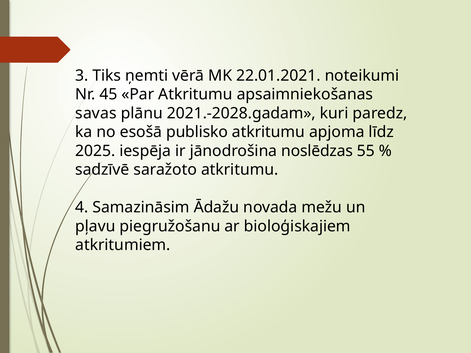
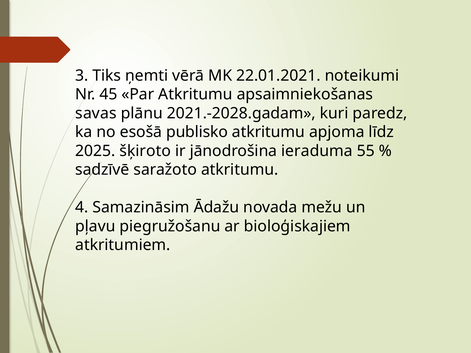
iespēja: iespēja -> šķiroto (145, 151)
noslēdzas: noslēdzas -> ieraduma (317, 151)
